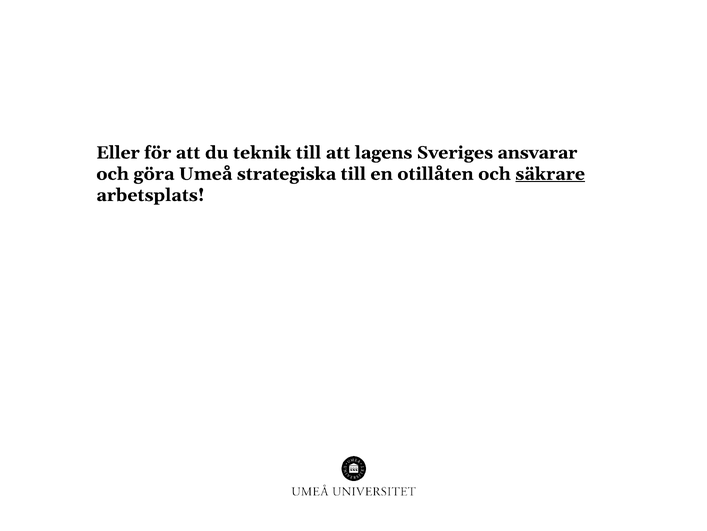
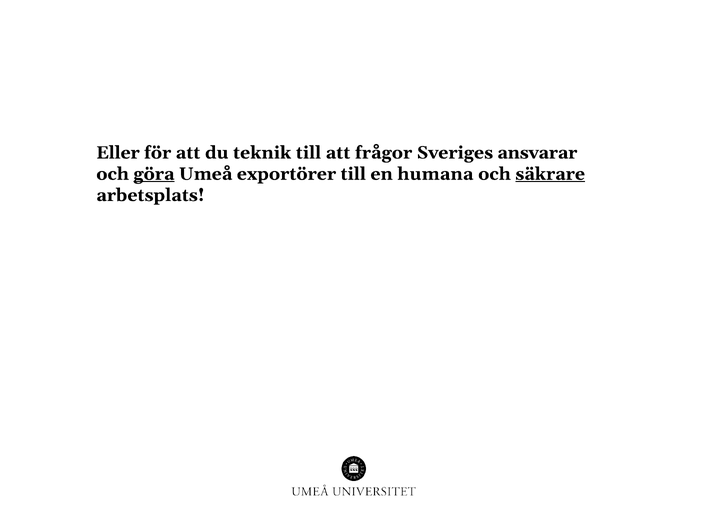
lagens: lagens -> frågor (384, 152)
göra underline: none -> present (154, 174)
strategiska: strategiska -> exportörer (286, 174)
otillåten: otillåten -> humana (435, 174)
